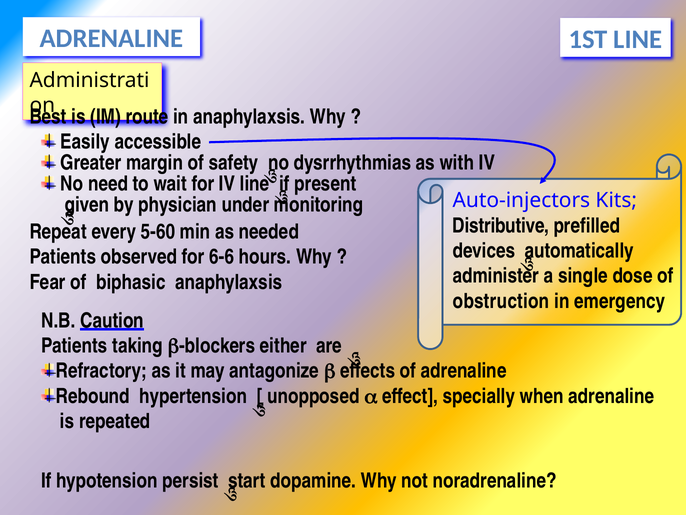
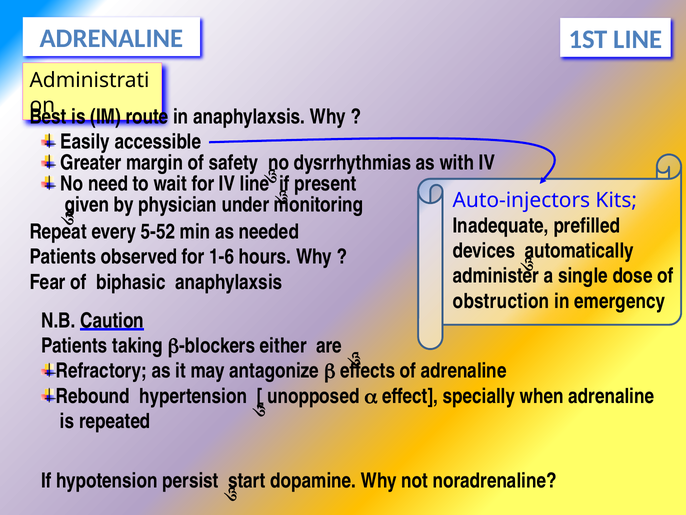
Distributive: Distributive -> Inadequate (501, 225)
5-60: 5-60 -> 5-52 (158, 232)
6-6: 6-6 -> 1-6 (222, 257)
